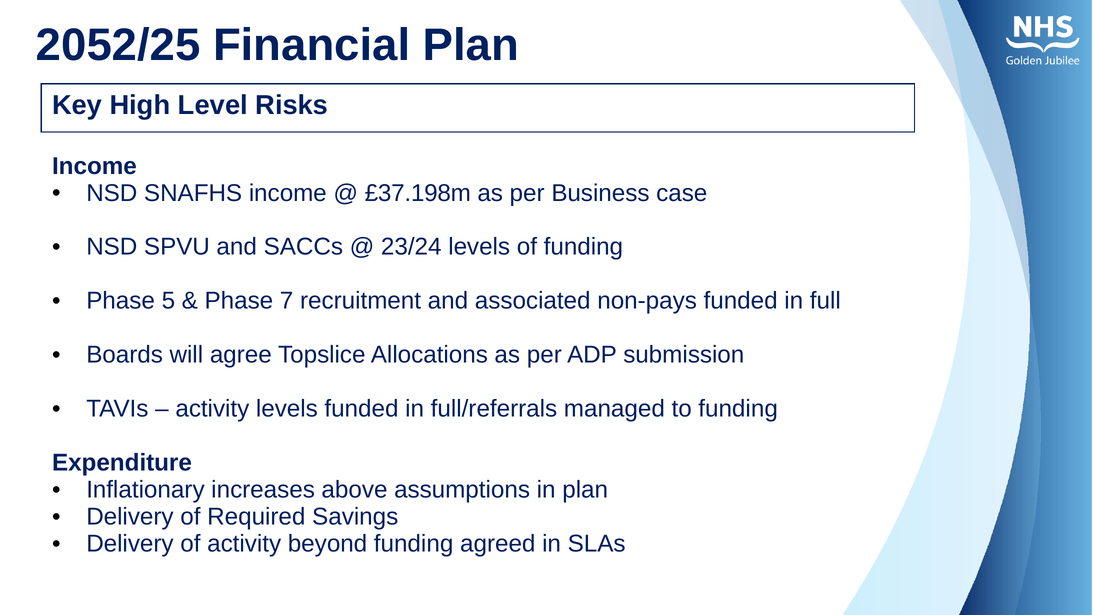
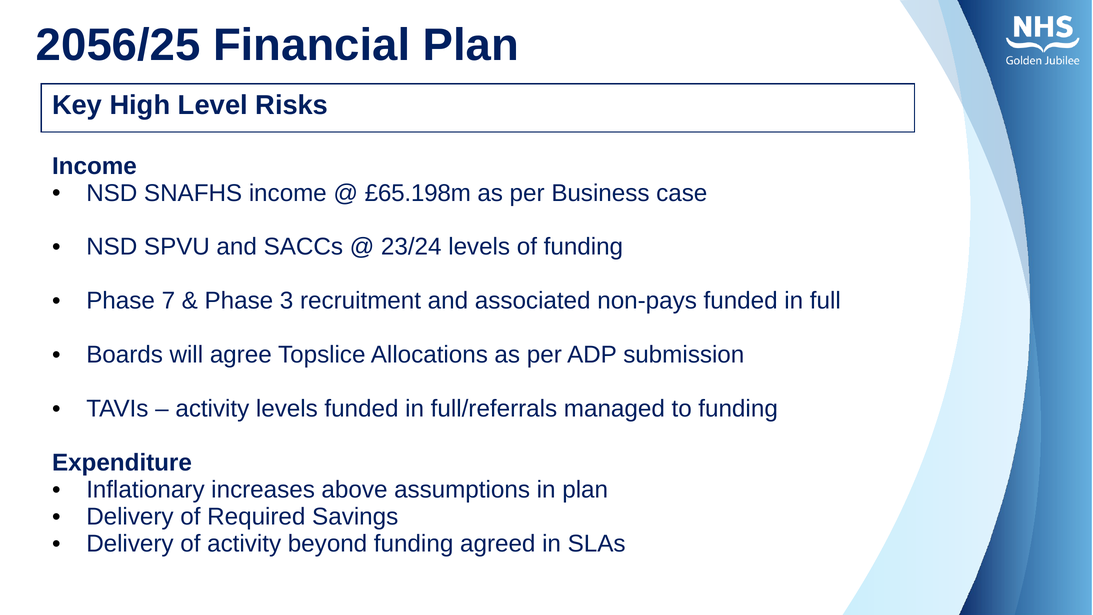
2052/25: 2052/25 -> 2056/25 (118, 45)
£37.198m: £37.198m -> £65.198m (418, 193)
5: 5 -> 7 (168, 301)
7: 7 -> 3 (287, 301)
